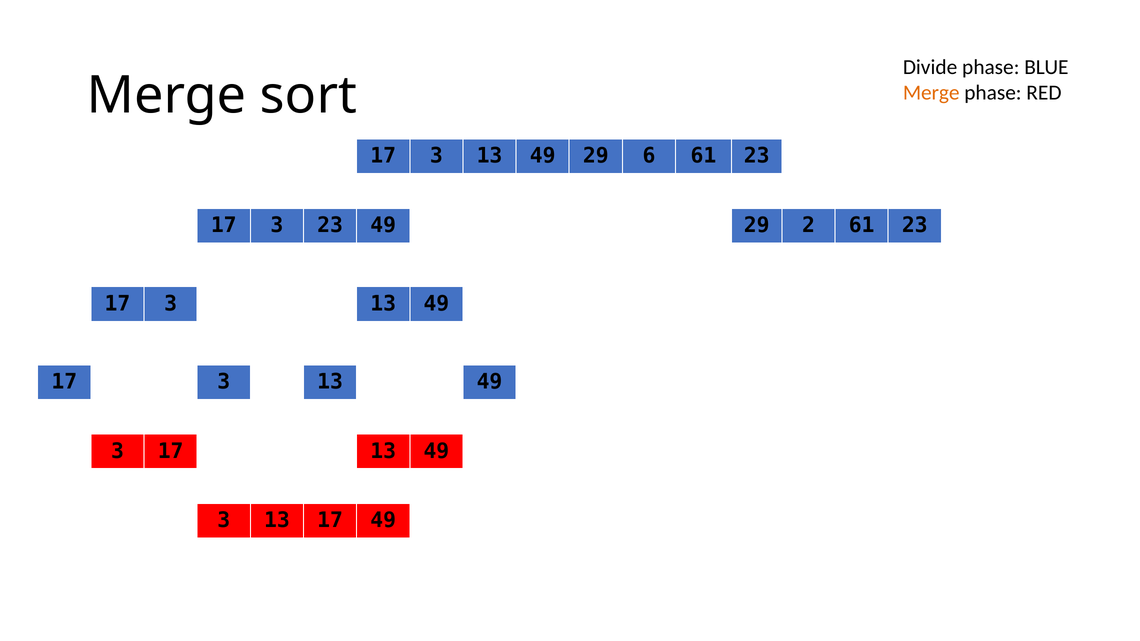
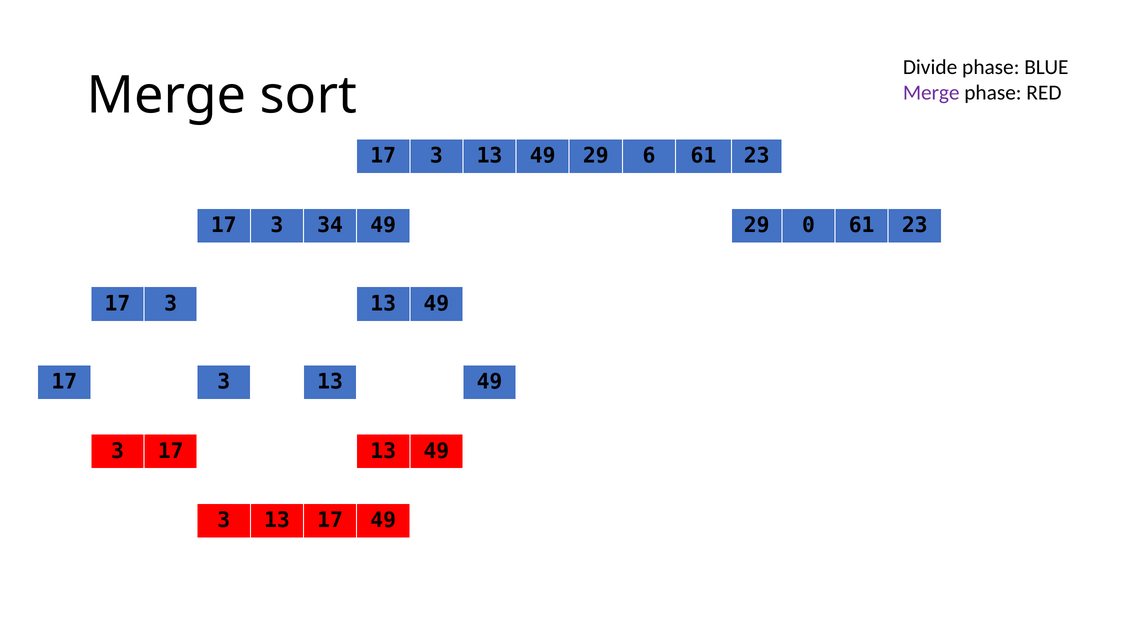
Merge colour: orange -> purple (931, 93)
3 23: 23 -> 34 (330, 225)
2: 2 -> 0 (808, 225)
